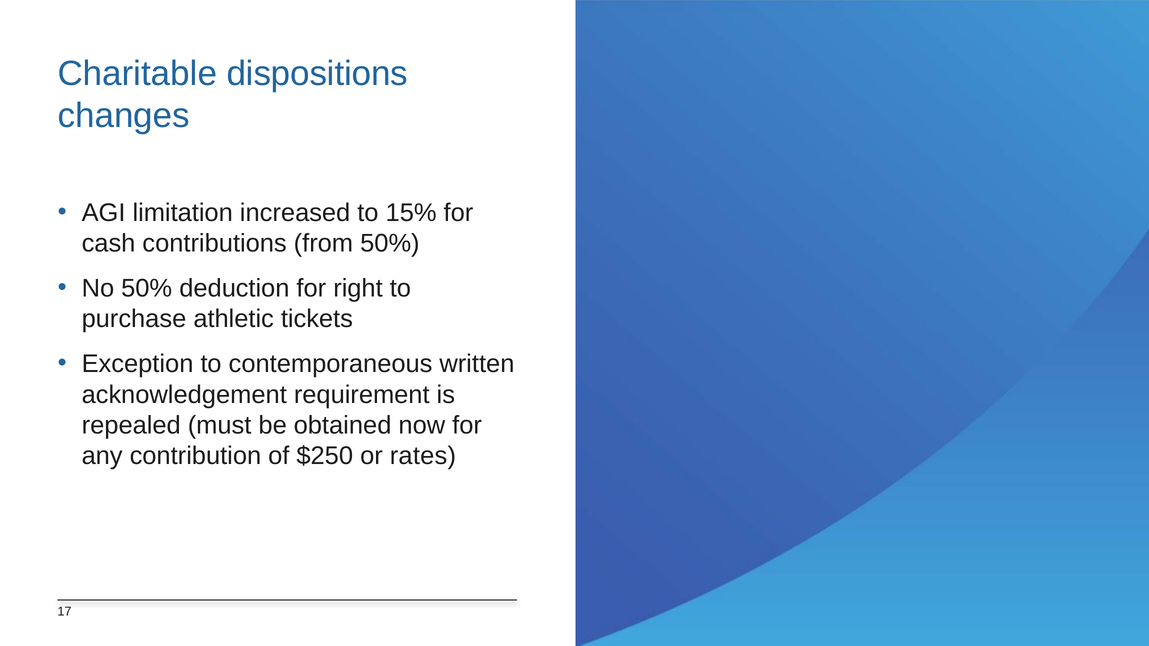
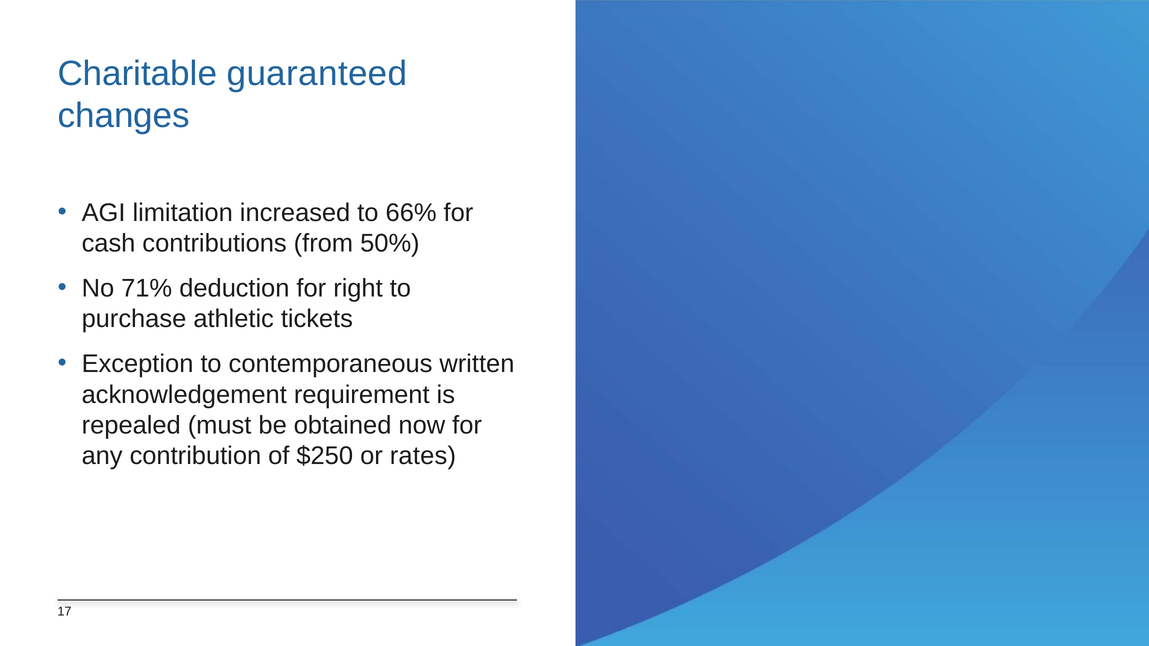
dispositions: dispositions -> guaranteed (317, 74)
15%: 15% -> 66% (411, 213)
No 50%: 50% -> 71% (147, 289)
